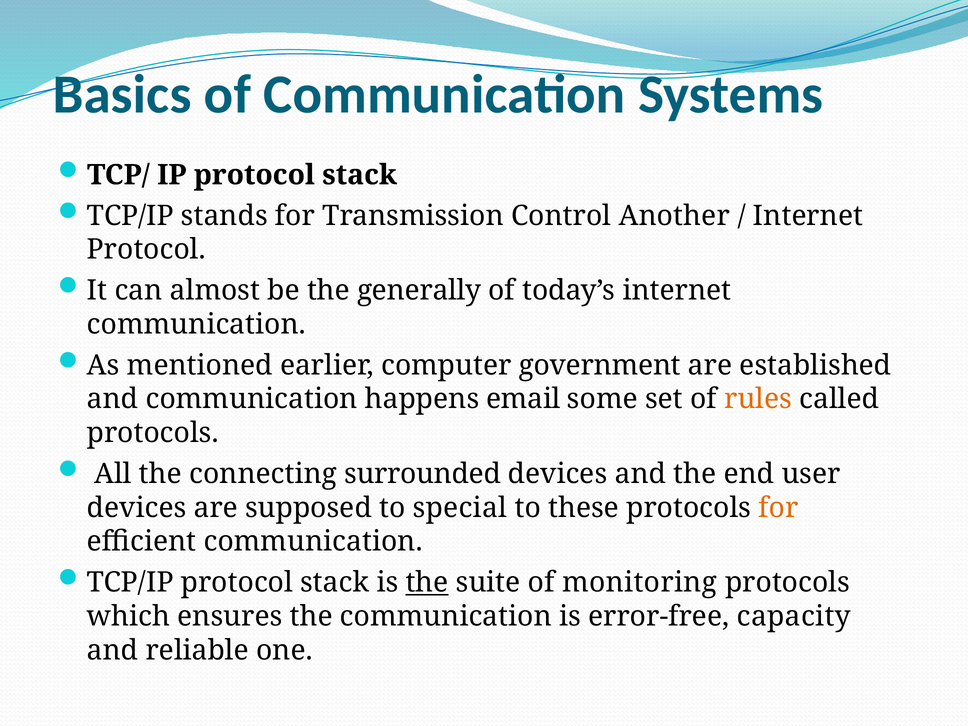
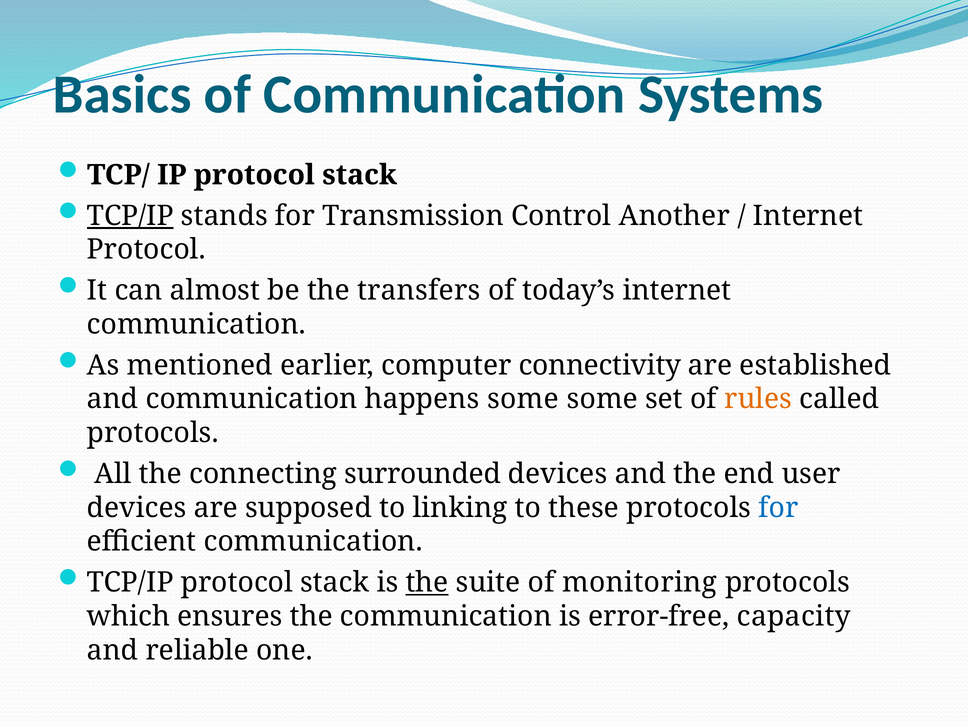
TCP/IP underline: none -> present (130, 216)
generally: generally -> transfers (419, 291)
government: government -> connectivity (600, 365)
happens email: email -> some (523, 399)
special: special -> linking (460, 508)
for colour: orange -> blue (778, 508)
